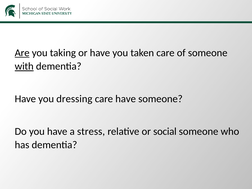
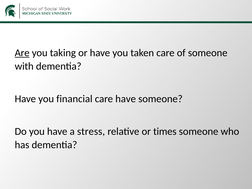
with underline: present -> none (24, 66)
dressing: dressing -> financial (74, 99)
social: social -> times (165, 131)
